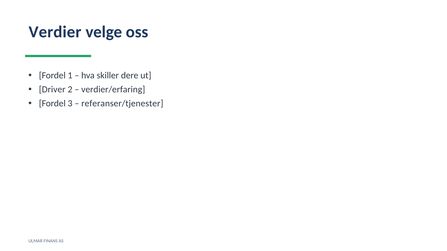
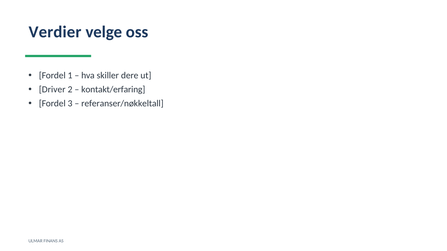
verdier/erfaring: verdier/erfaring -> kontakt/erfaring (113, 90)
referanser/tjenester: referanser/tjenester -> referanser/nøkkeltall (122, 104)
